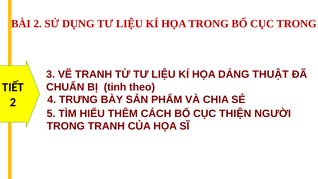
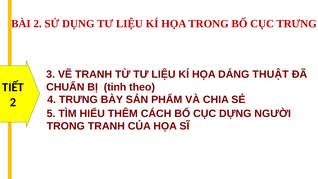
CỤC TRONG: TRONG -> TRƯNG (297, 24)
THIỆN: THIỆN -> DỰNG (235, 113)
